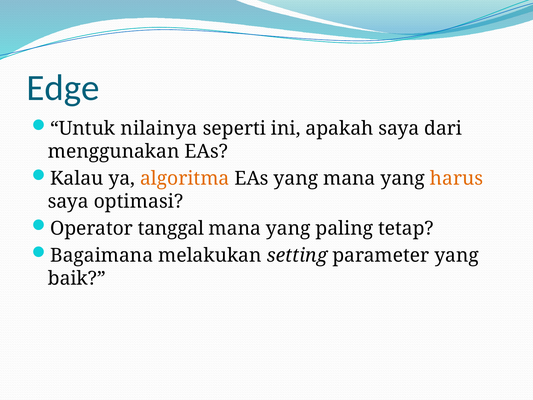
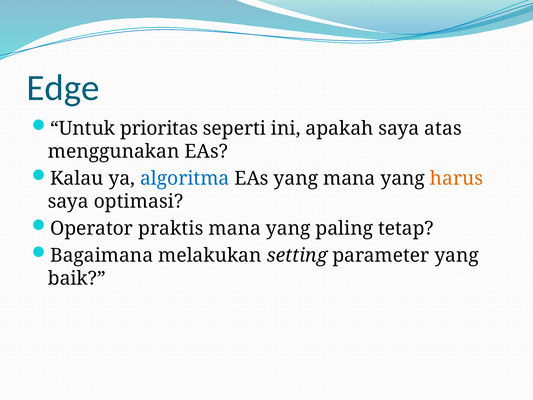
nilainya: nilainya -> prioritas (159, 128)
dari: dari -> atas (443, 128)
algoritma colour: orange -> blue (185, 178)
tanggal: tanggal -> praktis (171, 228)
